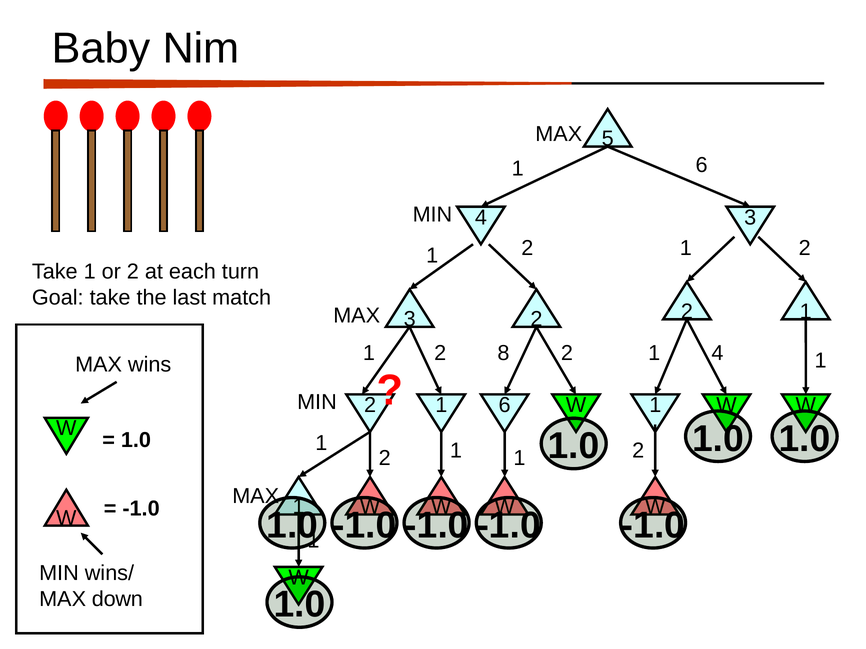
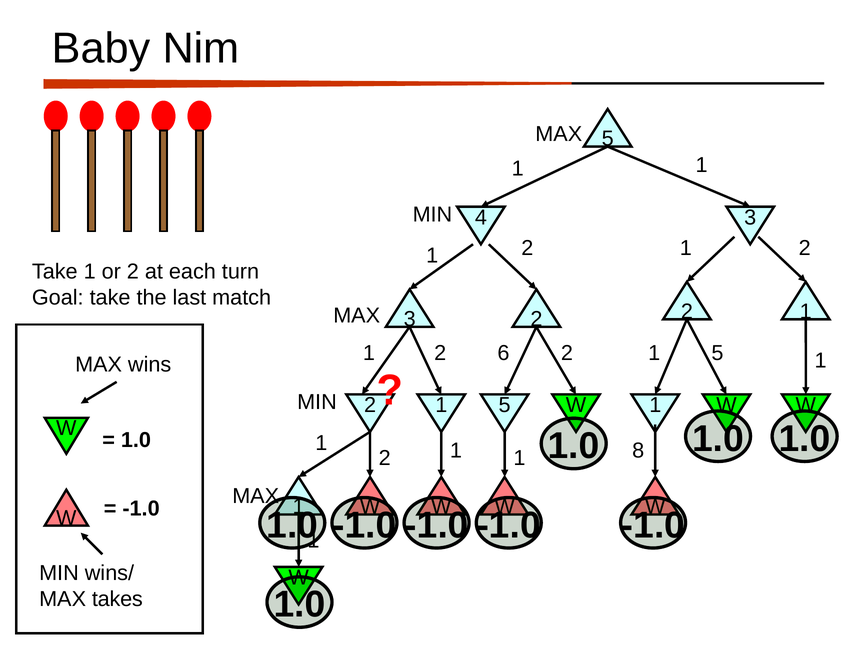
6: 6 -> 1 (702, 165)
8: 8 -> 6 (503, 353)
2 4: 4 -> 5 (717, 353)
2 1 6: 6 -> 5 (505, 406)
1 1 1 2: 2 -> 8 (638, 451)
down: down -> takes (117, 599)
